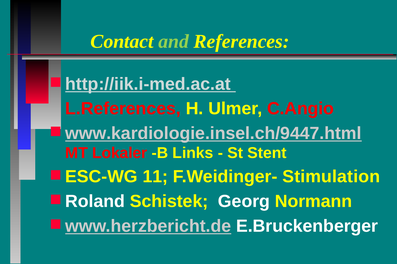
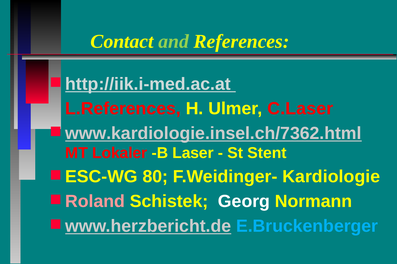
C.Angio: C.Angio -> C.Laser (300, 109)
www.kardiologie.insel.ch/9447.html: www.kardiologie.insel.ch/9447.html -> www.kardiologie.insel.ch/7362.html (213, 134)
Links: Links -> Laser (193, 153)
11: 11 -> 80 (155, 177)
Stimulation: Stimulation -> Kardiologie (331, 177)
Roland colour: white -> pink (95, 202)
E.Bruckenberger colour: white -> light blue (307, 227)
